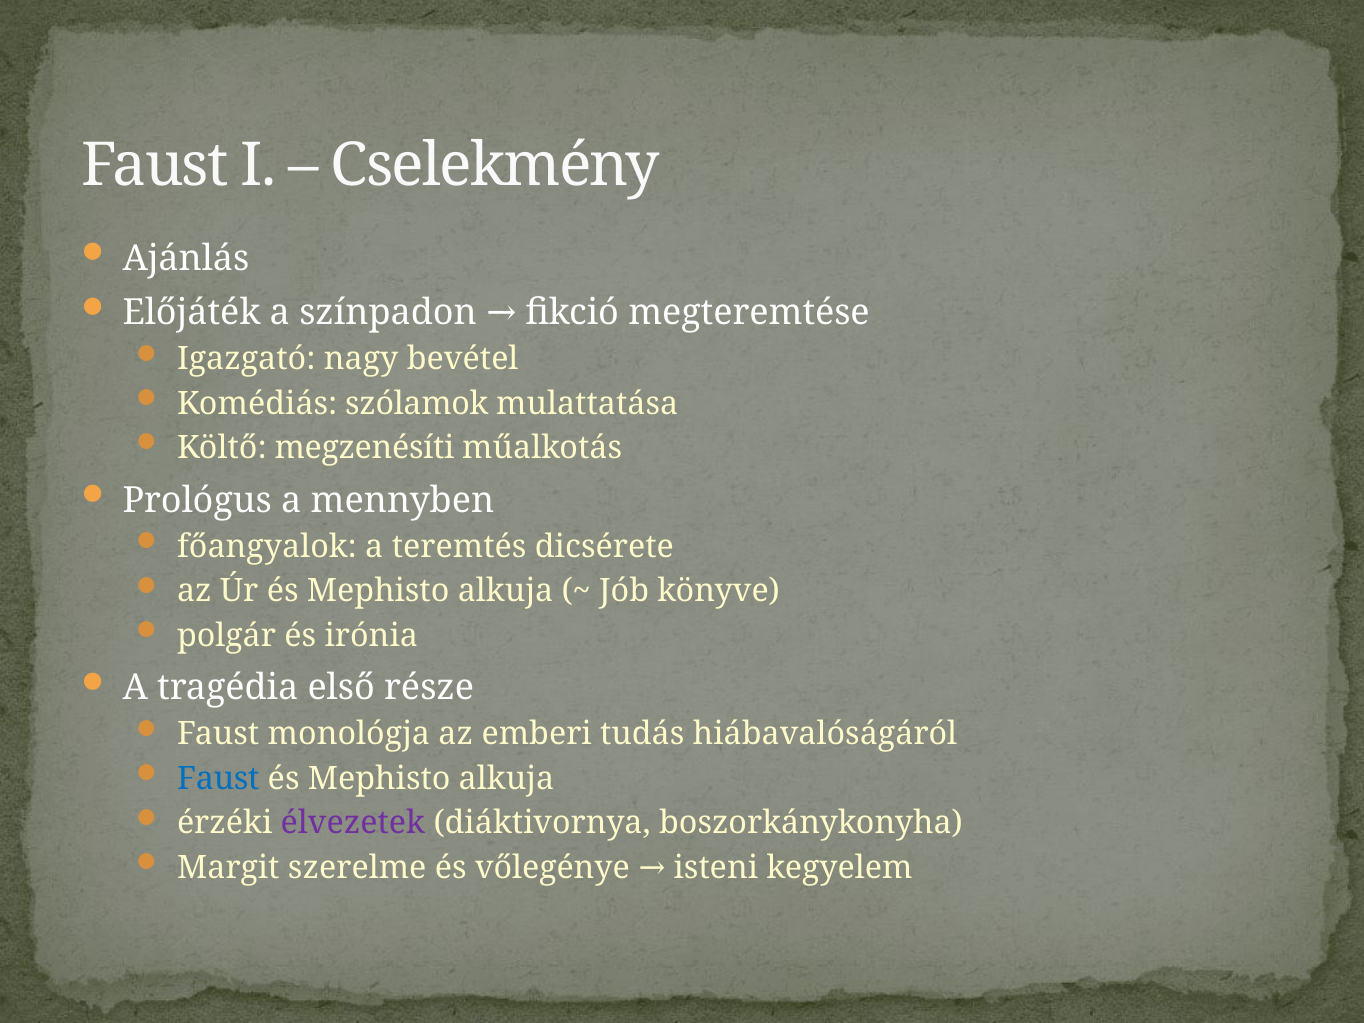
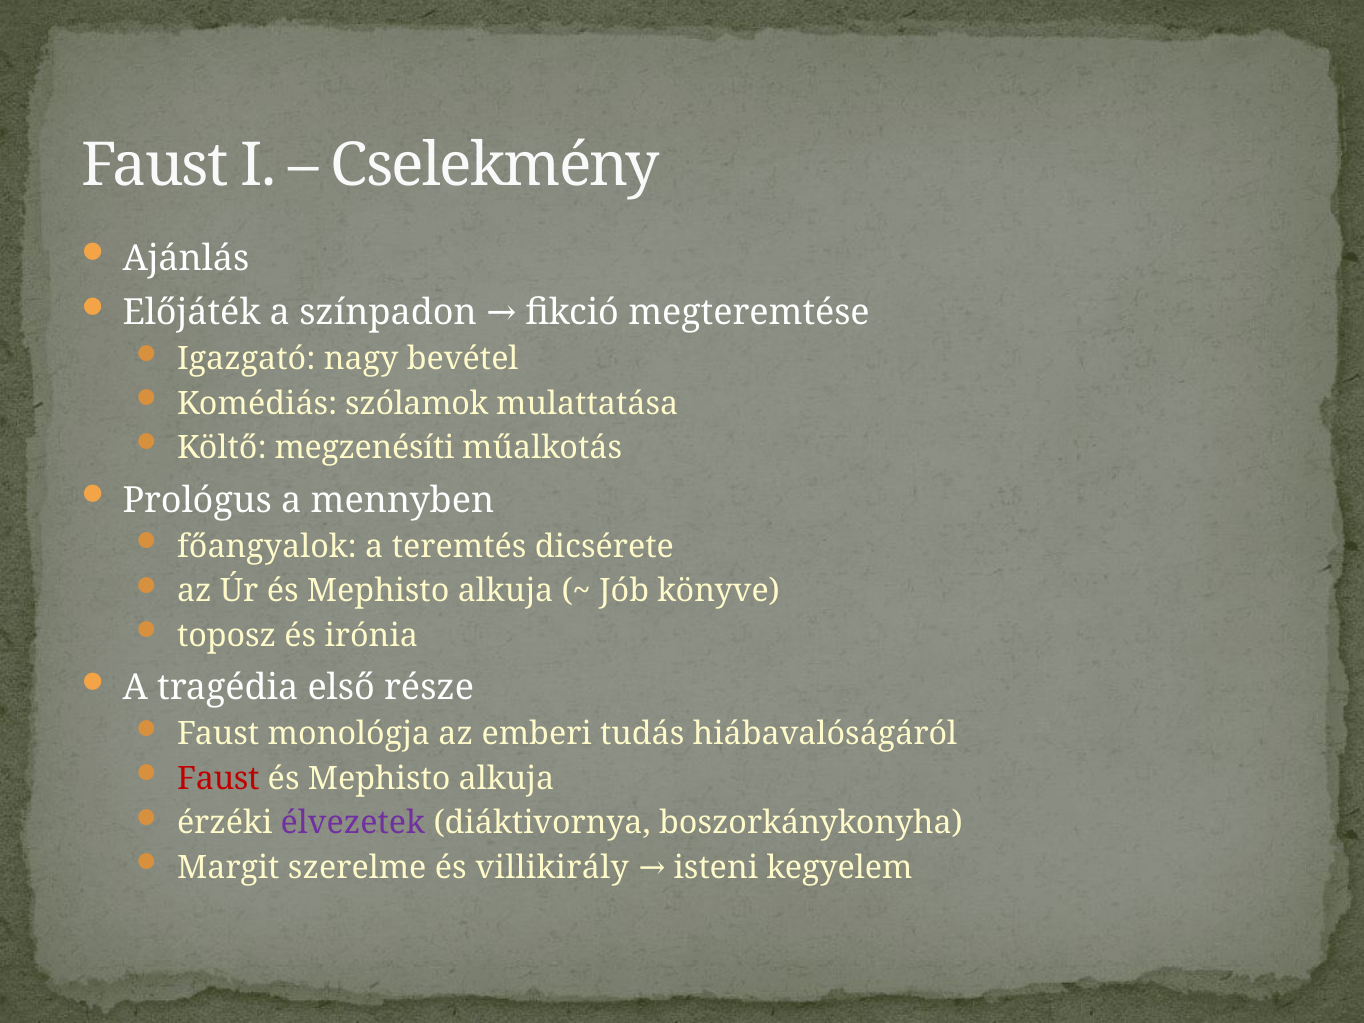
polgár: polgár -> toposz (227, 635)
Faust colour: blue -> red (218, 779)
vőlegénye: vőlegénye -> villikirály (552, 867)
